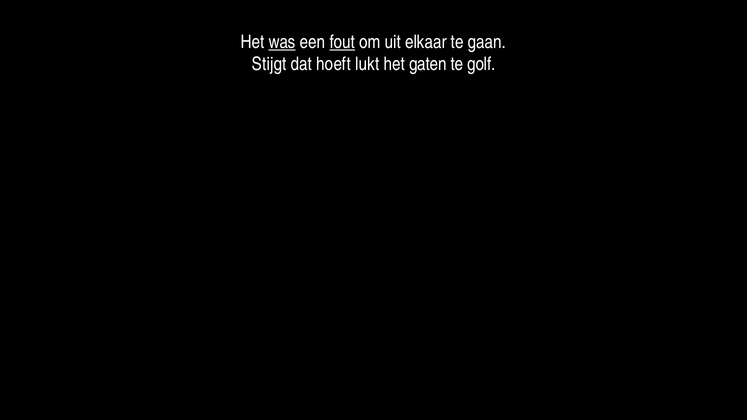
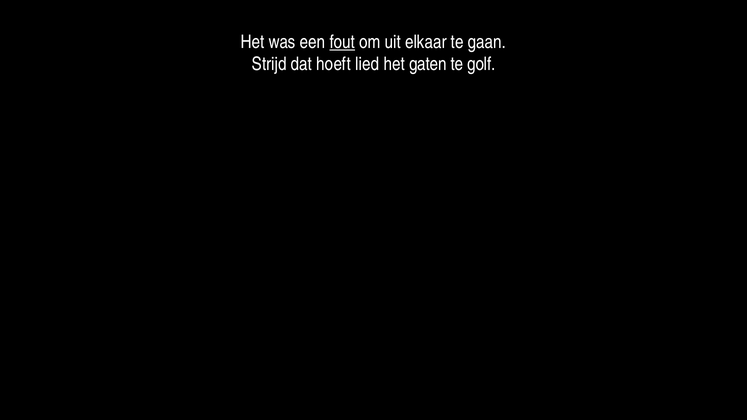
was underline: present -> none (282, 42)
Stijgt: Stijgt -> Strijd (269, 64)
lukt: lukt -> lied (367, 64)
